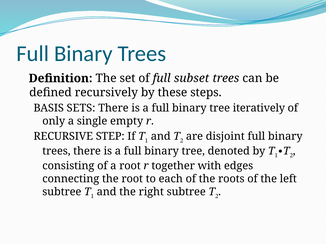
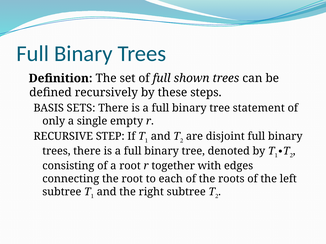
subset: subset -> shown (192, 78)
iteratively: iteratively -> statement (259, 108)
